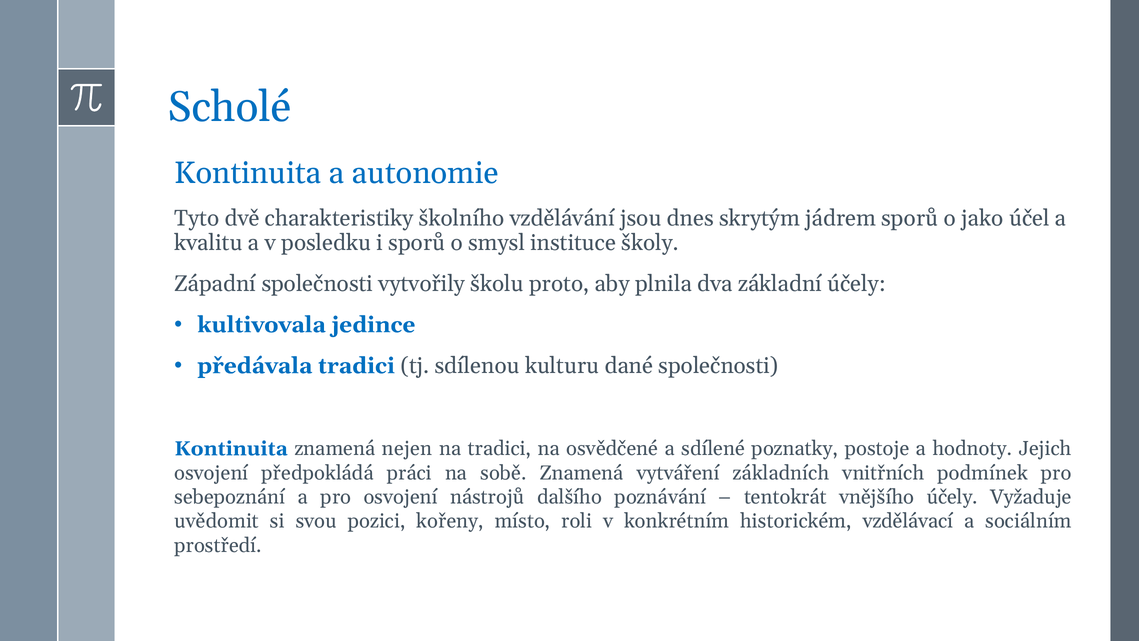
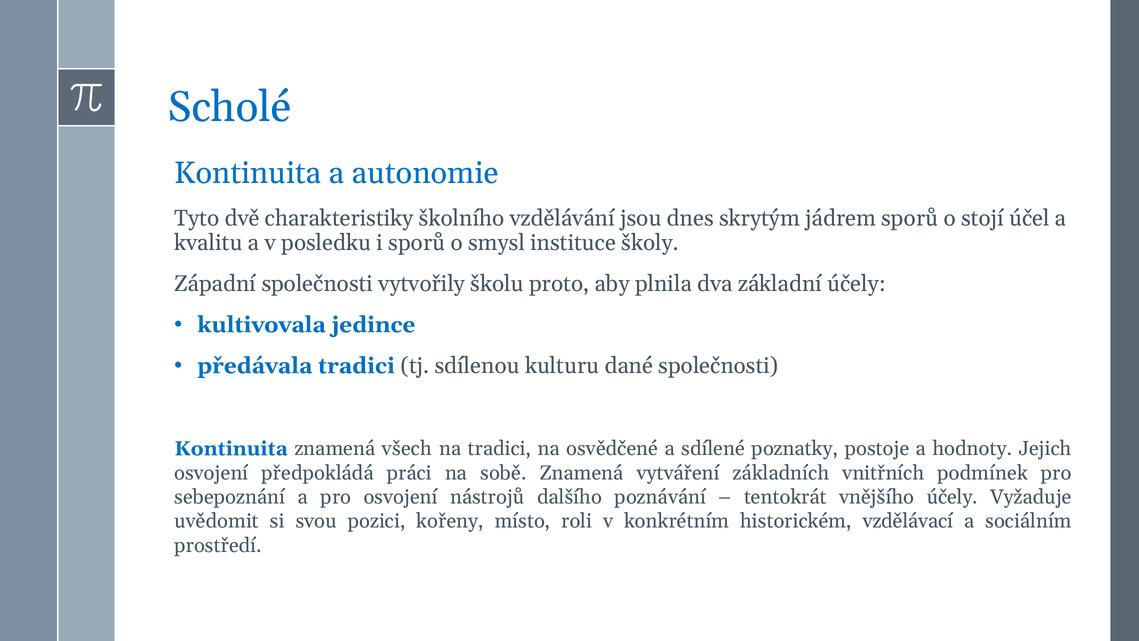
jako: jako -> stojí (982, 218)
nejen: nejen -> všech (407, 449)
